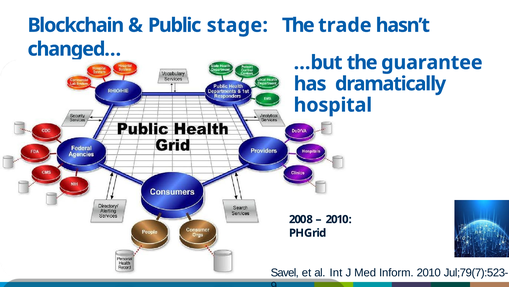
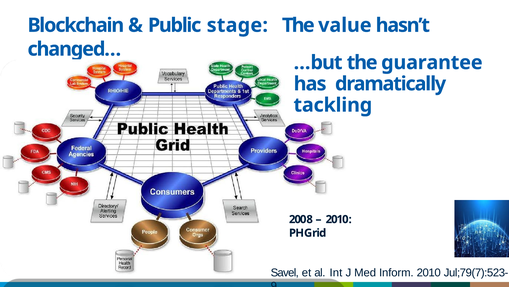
trade: trade -> value (345, 25)
hospital: hospital -> tackling (333, 105)
